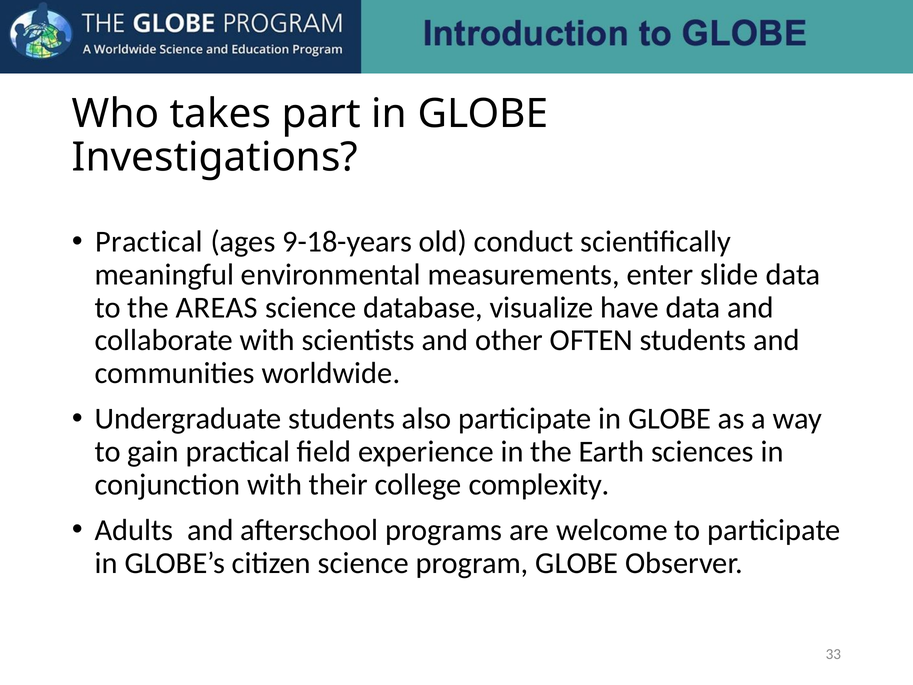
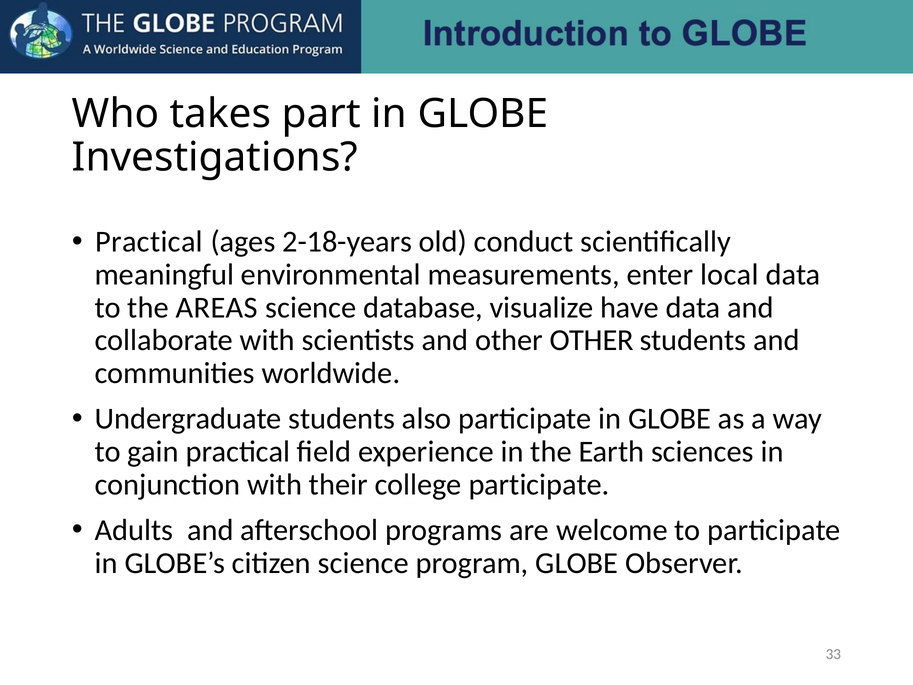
9-18-years: 9-18-years -> 2-18-years (347, 242)
slide: slide -> local (729, 275)
other OFTEN: OFTEN -> OTHER (592, 340)
college complexity: complexity -> participate (539, 484)
